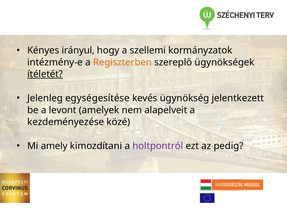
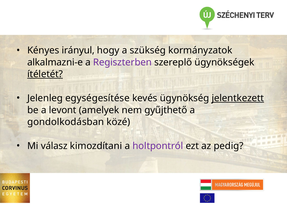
szellemi: szellemi -> szükség (148, 50)
intézmény-e: intézmény-e -> alkalmazni-e (55, 62)
Regiszterben colour: orange -> purple (122, 62)
jelentkezett underline: none -> present (238, 98)
alapelveit: alapelveit -> gyűjthető (166, 110)
kezdeményezése: kezdeményezése -> gondolkodásban (66, 122)
amely: amely -> válasz (54, 146)
